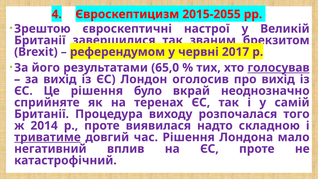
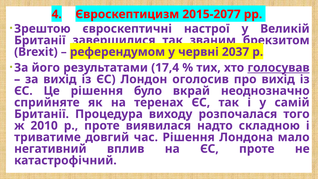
2015-2055: 2015-2055 -> 2015-2077 (212, 14)
2017: 2017 -> 2037 (236, 52)
65,0: 65,0 -> 17,4 (165, 68)
2014: 2014 -> 2010 (44, 126)
триватиме underline: present -> none (47, 137)
